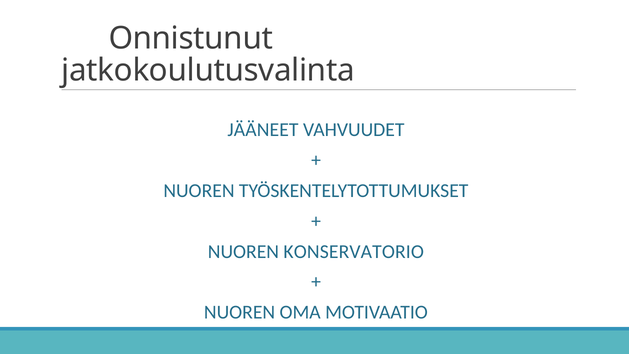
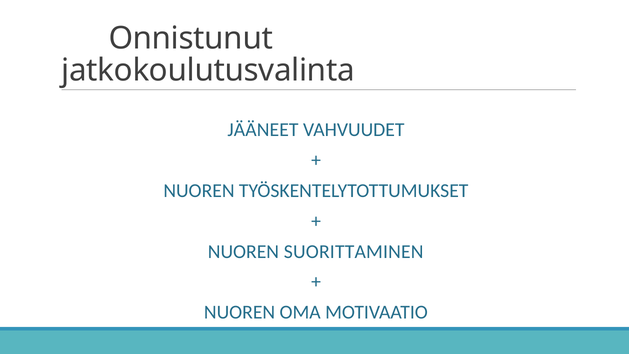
KONSERVATORIO: KONSERVATORIO -> SUORITTAMINEN (354, 251)
